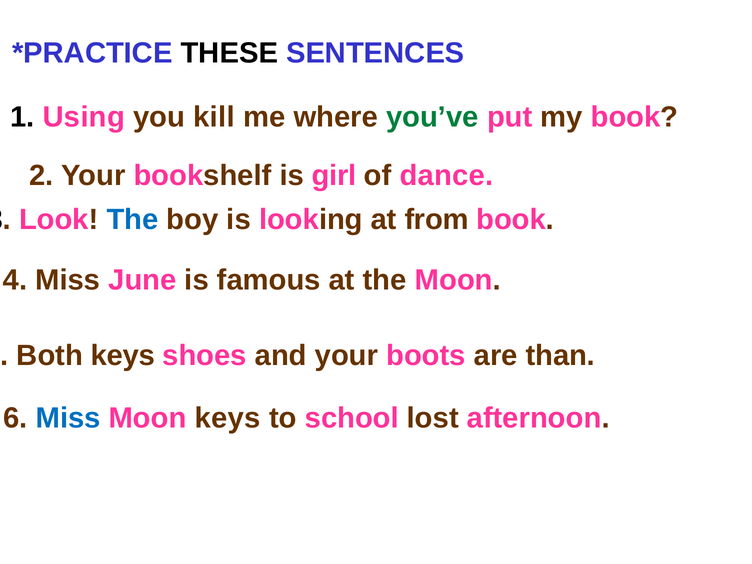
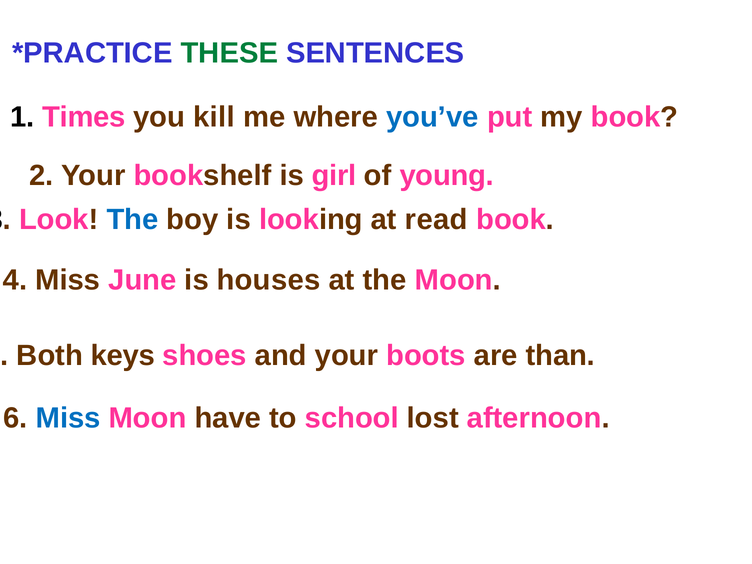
THESE colour: black -> green (229, 53)
Using: Using -> Times (84, 117)
you’ve colour: green -> blue (432, 117)
dance: dance -> young (447, 176)
from: from -> read (436, 219)
famous: famous -> houses (269, 280)
Moon keys: keys -> have (228, 418)
